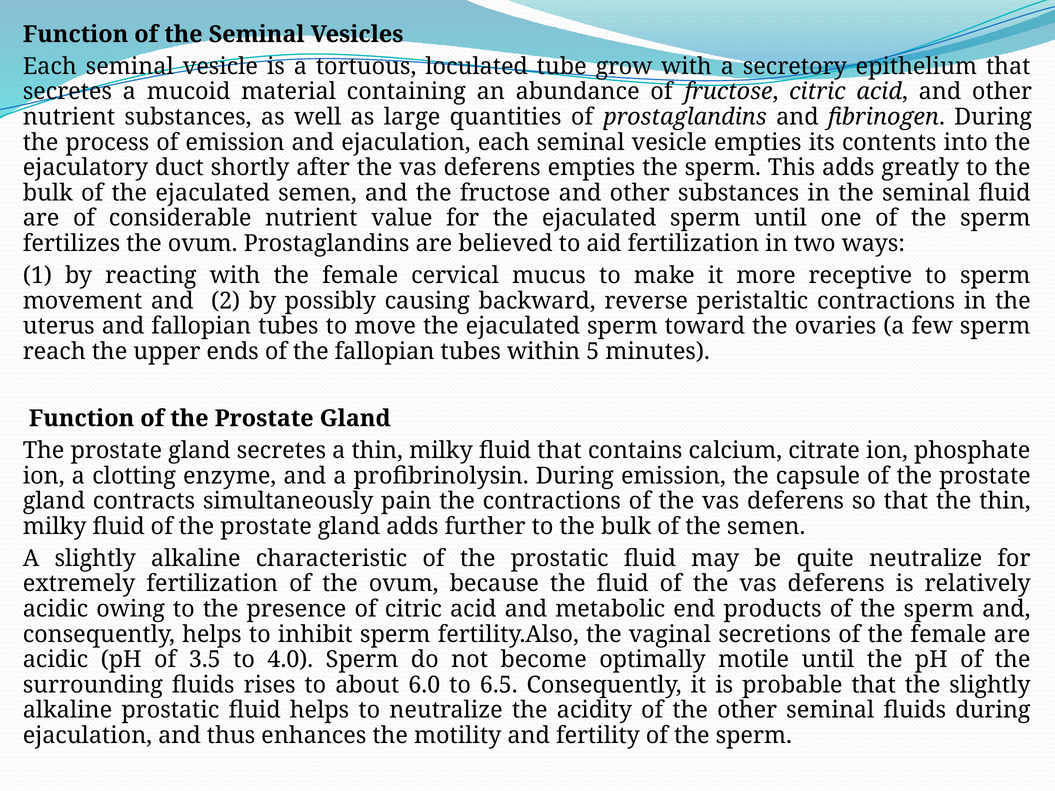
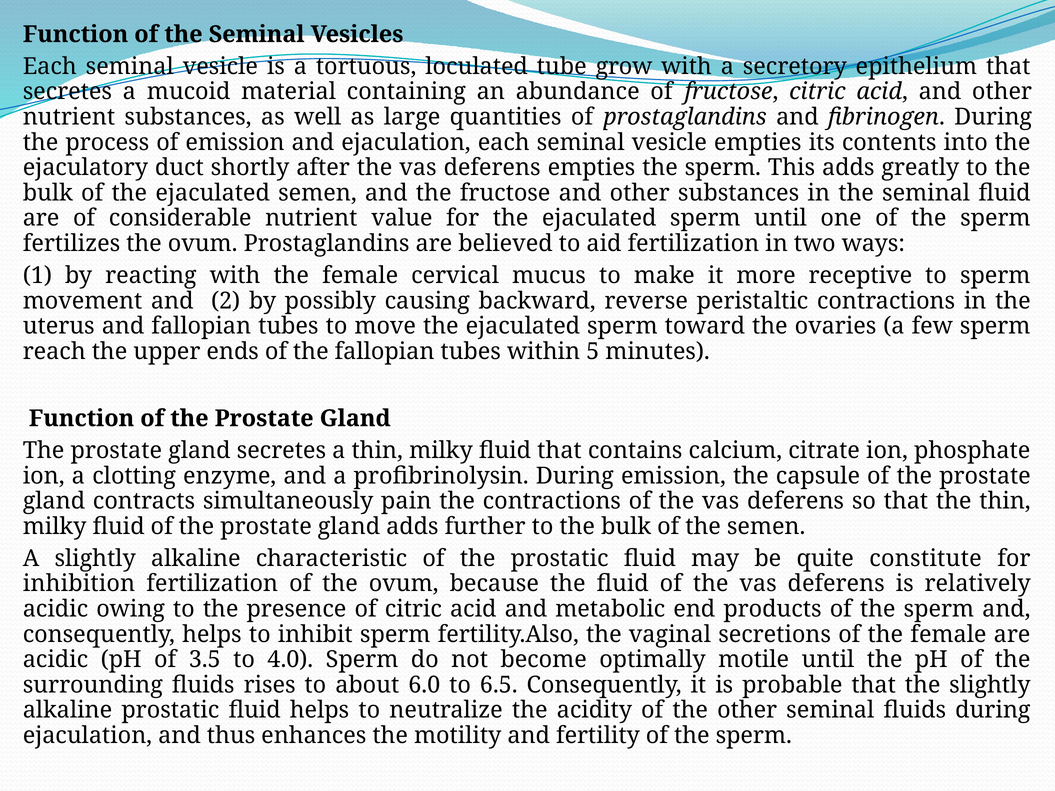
quite neutralize: neutralize -> constitute (925, 559)
extremely: extremely -> inhibition (79, 584)
